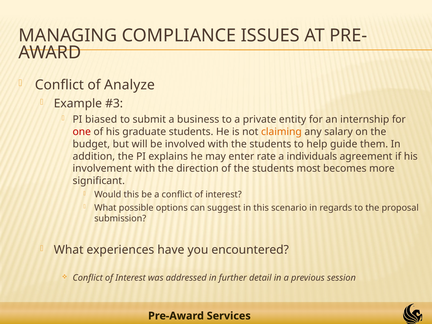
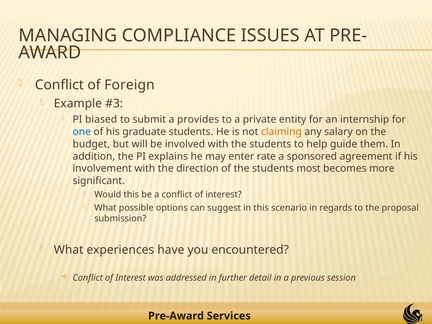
Analyze: Analyze -> Foreign (129, 85)
business: business -> provides (198, 120)
one colour: red -> blue (82, 132)
individuals: individuals -> sponsored (312, 156)
